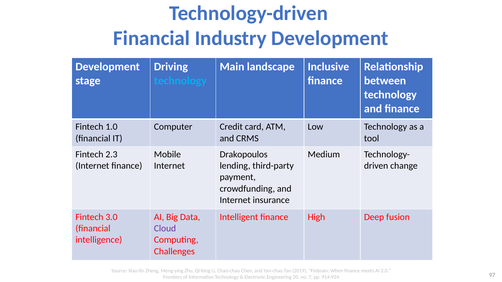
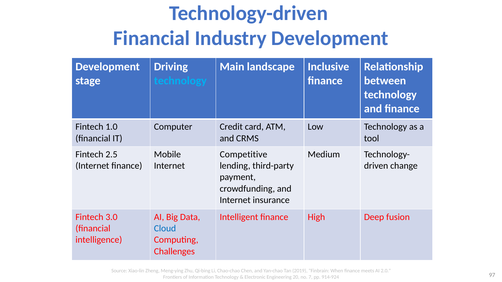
2.3: 2.3 -> 2.5 (111, 154)
Drakopoulos: Drakopoulos -> Competitive (244, 154)
Cloud colour: purple -> blue (165, 229)
